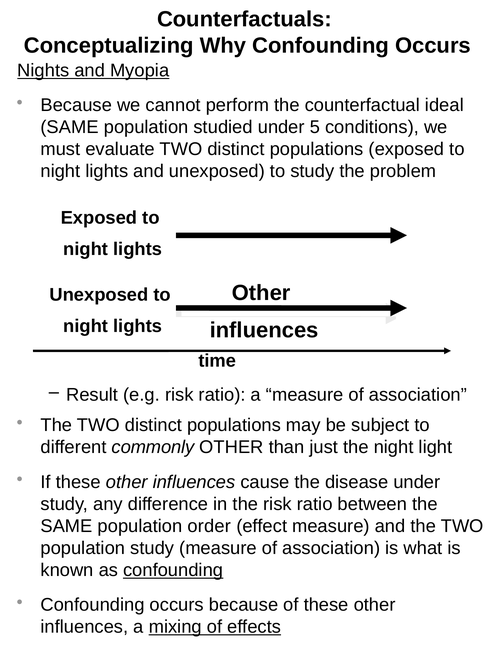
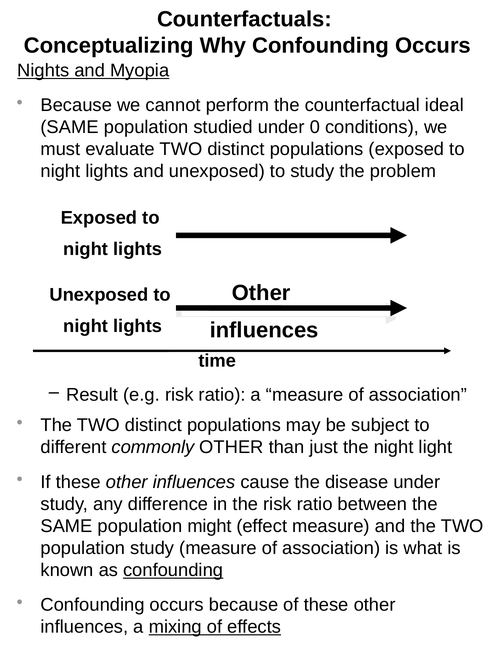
5: 5 -> 0 (315, 127)
order: order -> might (209, 526)
